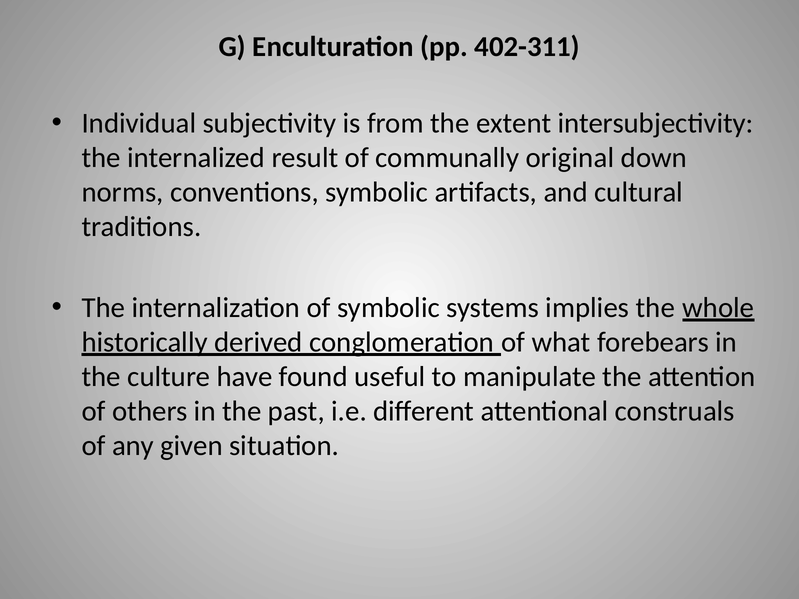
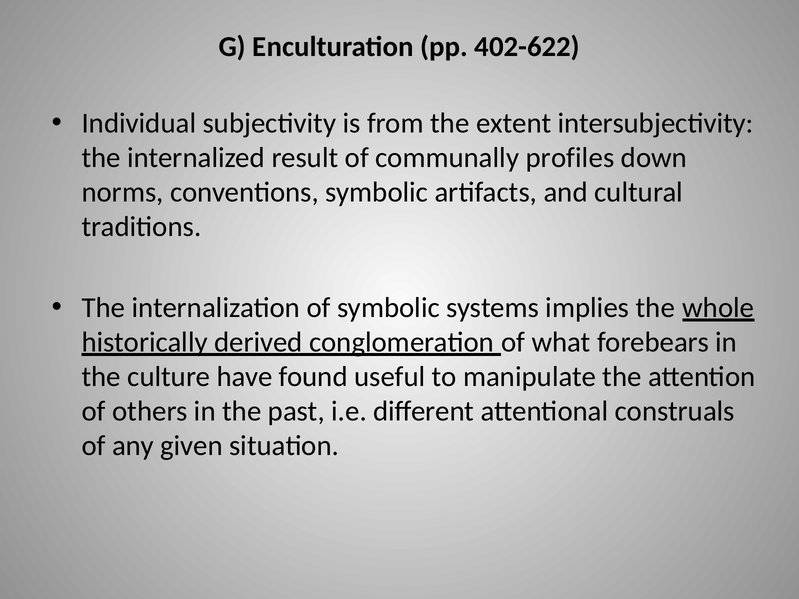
402-311: 402-311 -> 402-622 (527, 47)
original: original -> profiles (570, 158)
